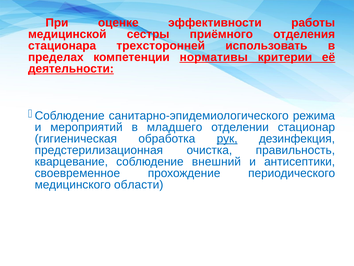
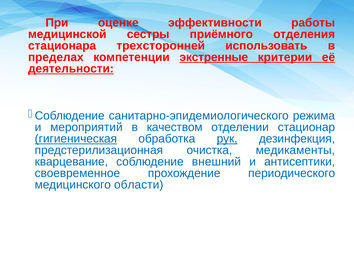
нормативы: нормативы -> экстренные (214, 57)
младшего: младшего -> качеством (175, 127)
гигиеническая underline: none -> present (76, 138)
правильность: правильность -> медикаменты (295, 150)
